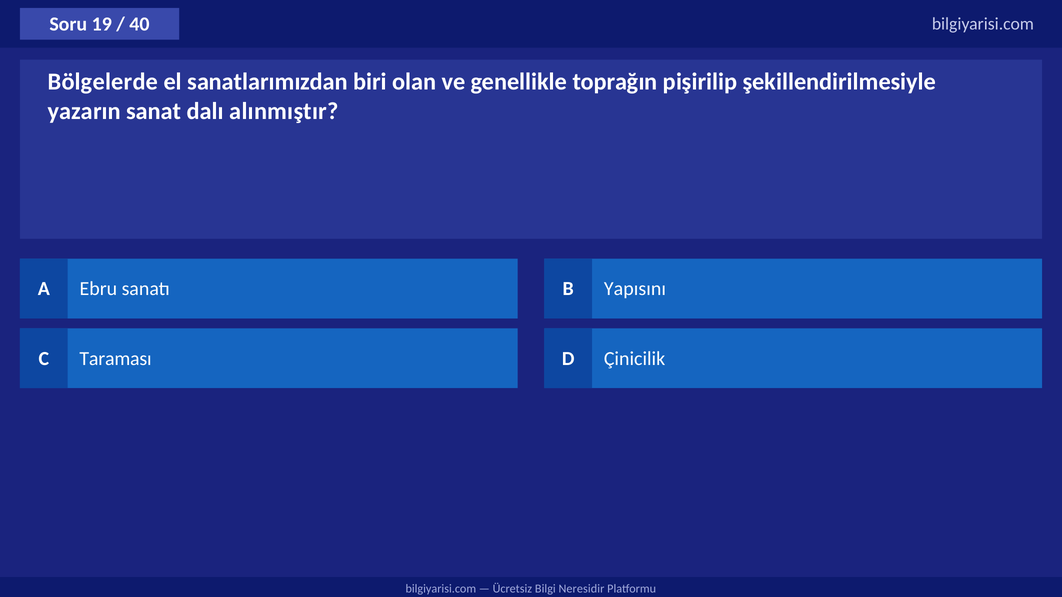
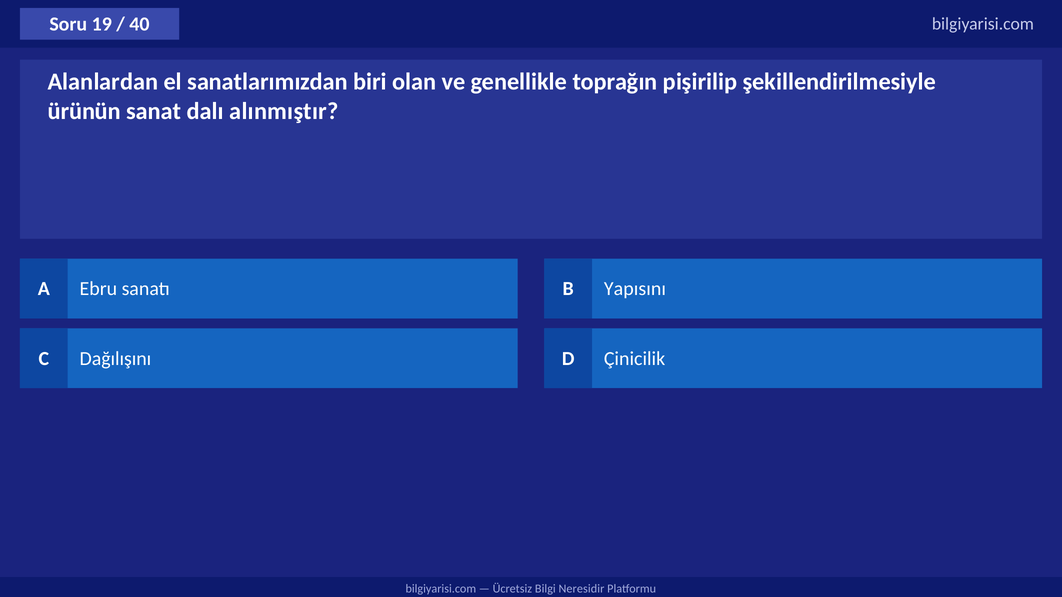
Bölgelerde: Bölgelerde -> Alanlardan (103, 82)
yazarın: yazarın -> ürünün (84, 111)
Taraması: Taraması -> Dağılışını (115, 359)
